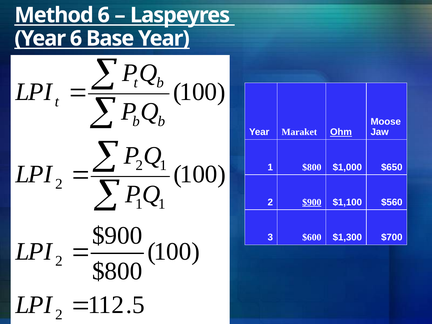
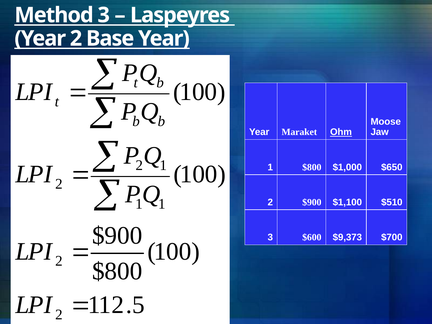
Method 6: 6 -> 3 (104, 15)
Year 6: 6 -> 2 (76, 38)
$900 underline: present -> none (312, 202)
$560: $560 -> $510 (392, 202)
$1,300: $1,300 -> $9,373 (347, 237)
